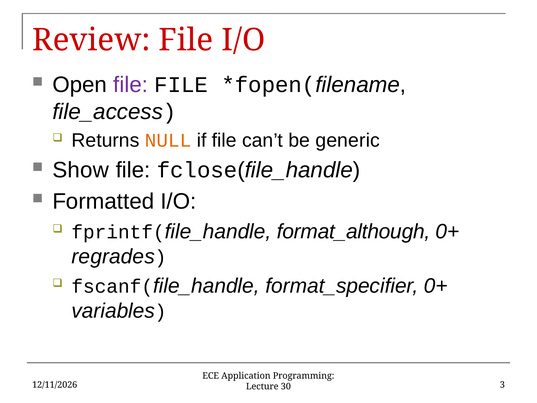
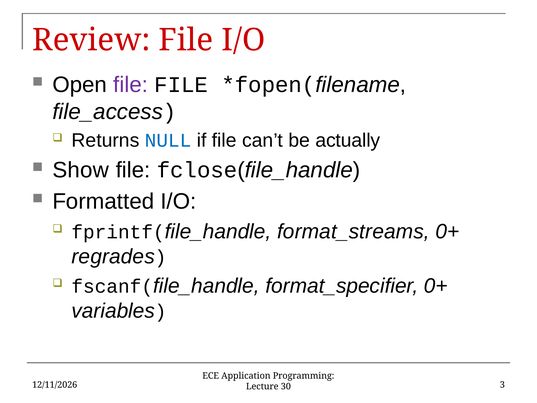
NULL colour: orange -> blue (168, 140)
generic: generic -> actually (348, 140)
format_although: format_although -> format_streams (353, 231)
